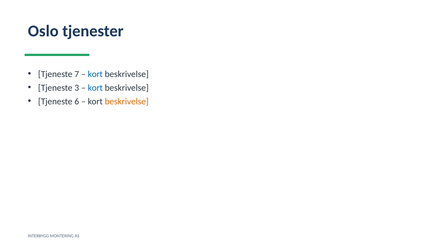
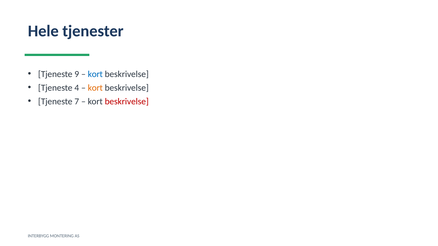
Oslo: Oslo -> Hele (43, 31)
7: 7 -> 9 (77, 74)
3: 3 -> 4 (77, 88)
kort colour: blue -> orange (95, 88)
6: 6 -> 7 (77, 102)
beskrivelse colour: orange -> red (127, 102)
